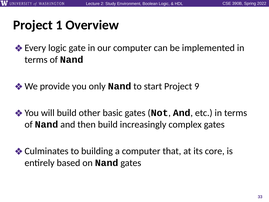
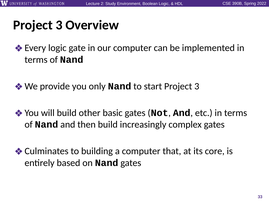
1: 1 -> 3 (59, 25)
start Project 9: 9 -> 3 (197, 86)
